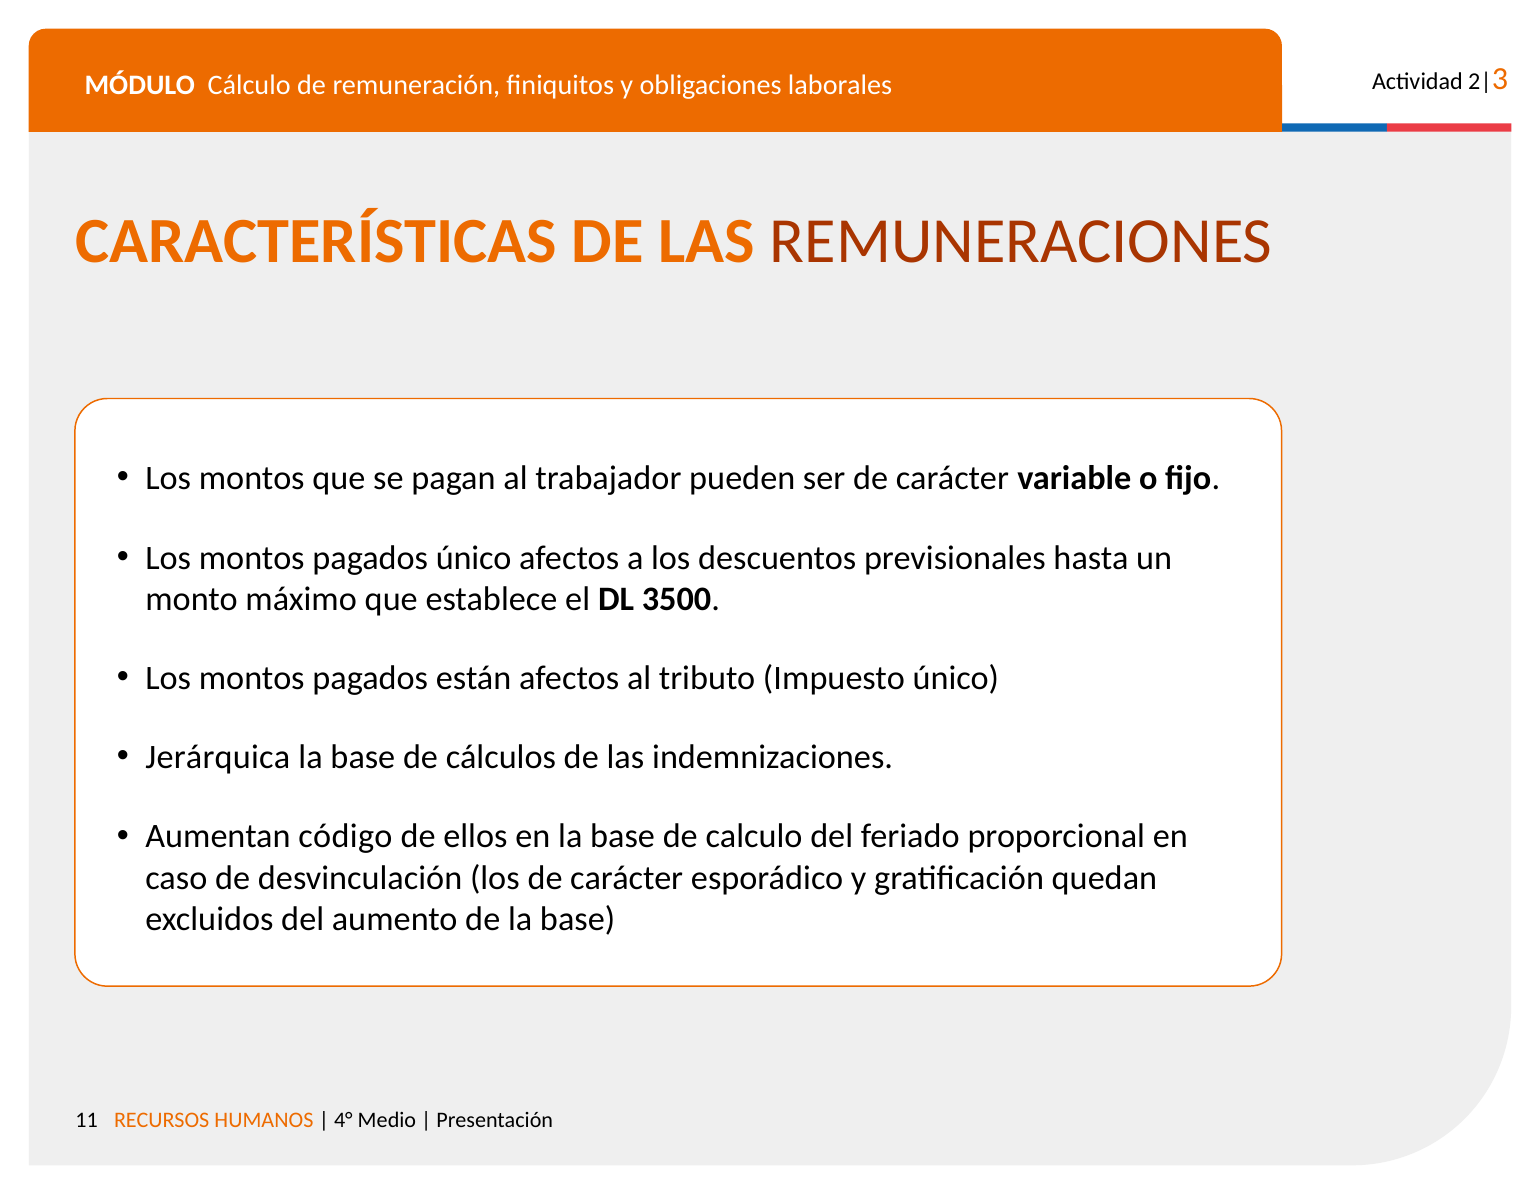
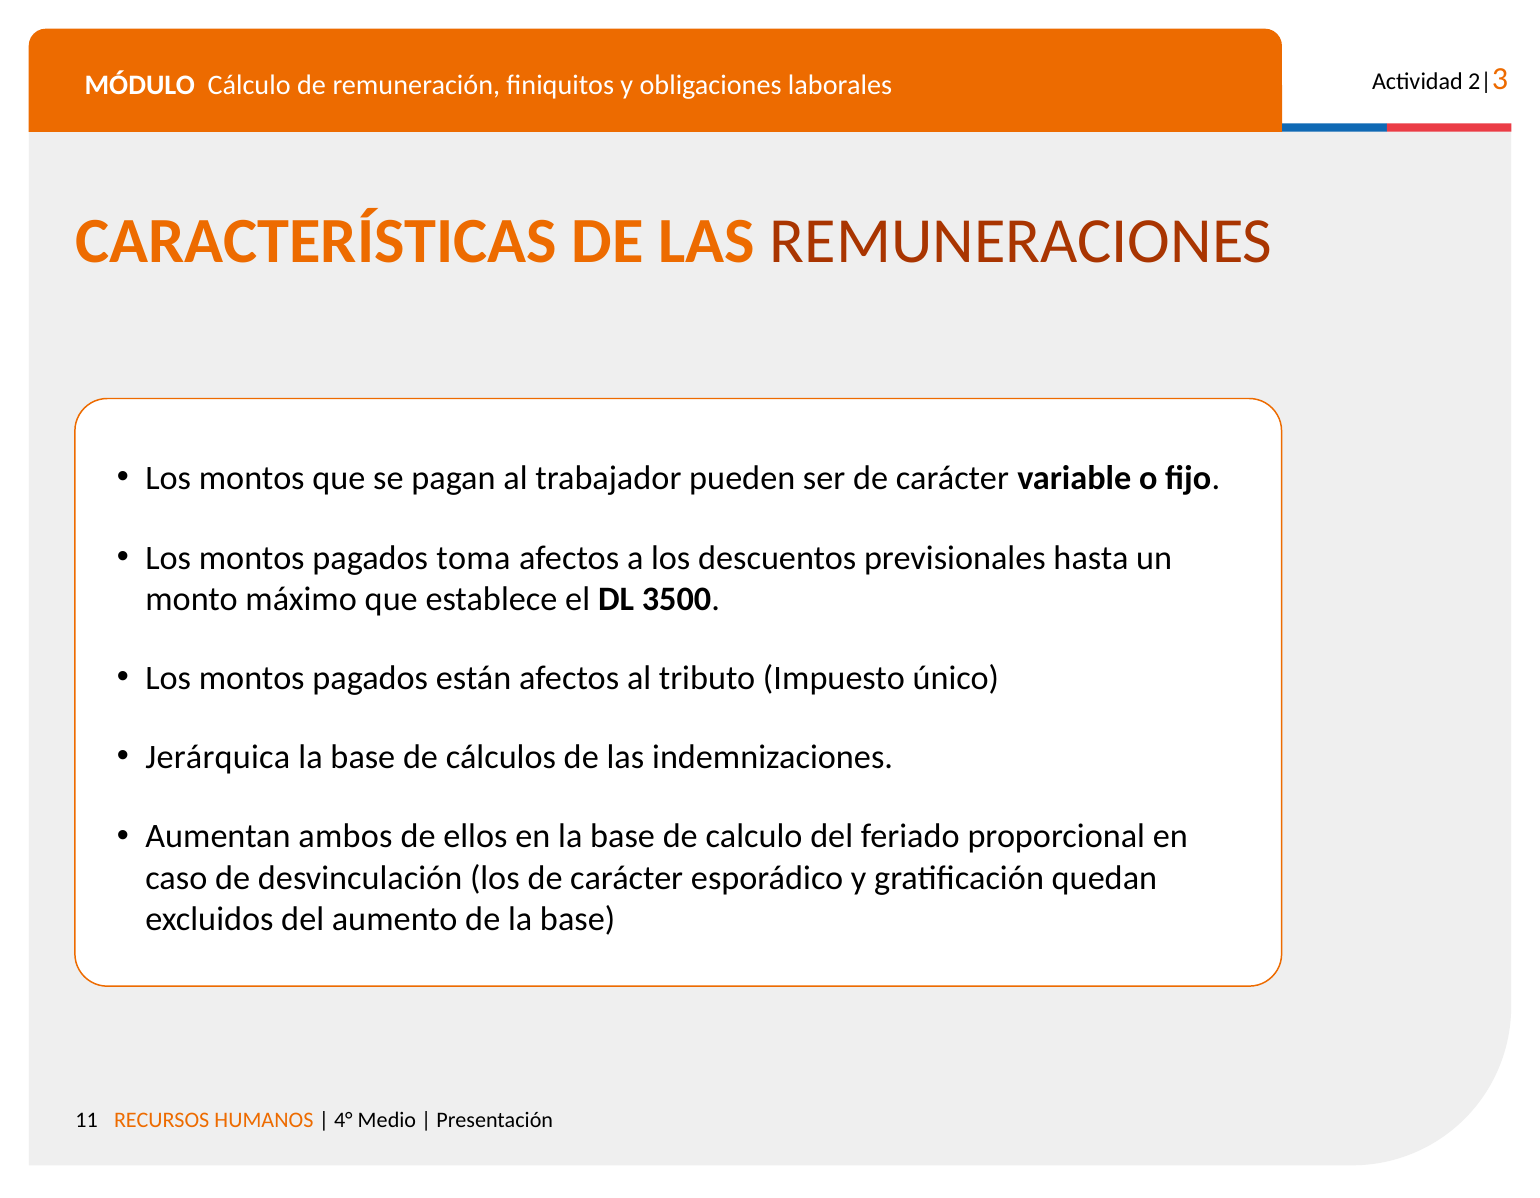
pagados único: único -> toma (473, 558)
código: código -> ambos (346, 836)
